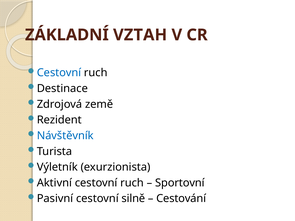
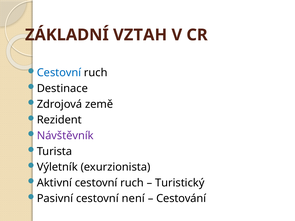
Návštěvník colour: blue -> purple (65, 136)
Sportovní: Sportovní -> Turistický (180, 183)
silně: silně -> není (133, 199)
